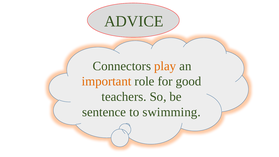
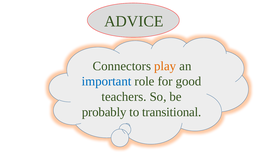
important colour: orange -> blue (107, 81)
sentence: sentence -> probably (104, 112)
swimming: swimming -> transitional (172, 112)
